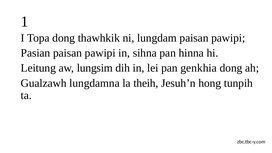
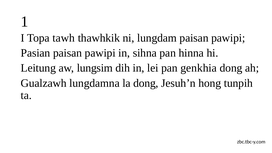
Topa dong: dong -> tawh (64, 38)
la theih: theih -> dong (146, 83)
